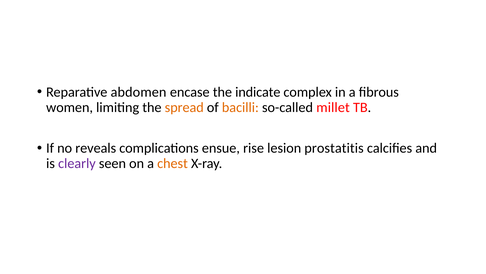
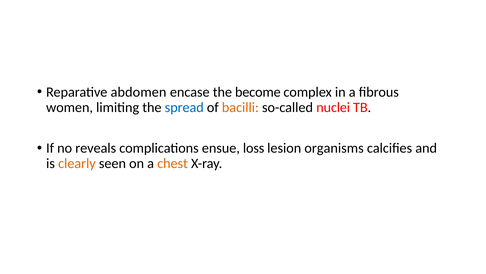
indicate: indicate -> become (258, 92)
spread colour: orange -> blue (184, 107)
millet: millet -> nuclei (333, 107)
rise: rise -> loss (254, 148)
prostatitis: prostatitis -> organisms (334, 148)
clearly colour: purple -> orange (77, 163)
